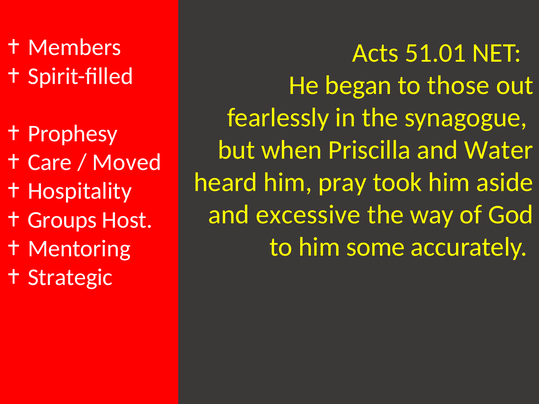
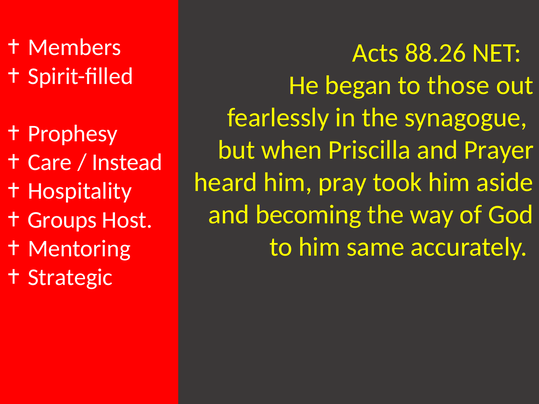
51.01: 51.01 -> 88.26 (435, 53)
Water: Water -> Prayer (499, 150)
Moved: Moved -> Instead (127, 162)
excessive: excessive -> becoming (308, 215)
some: some -> same (375, 247)
